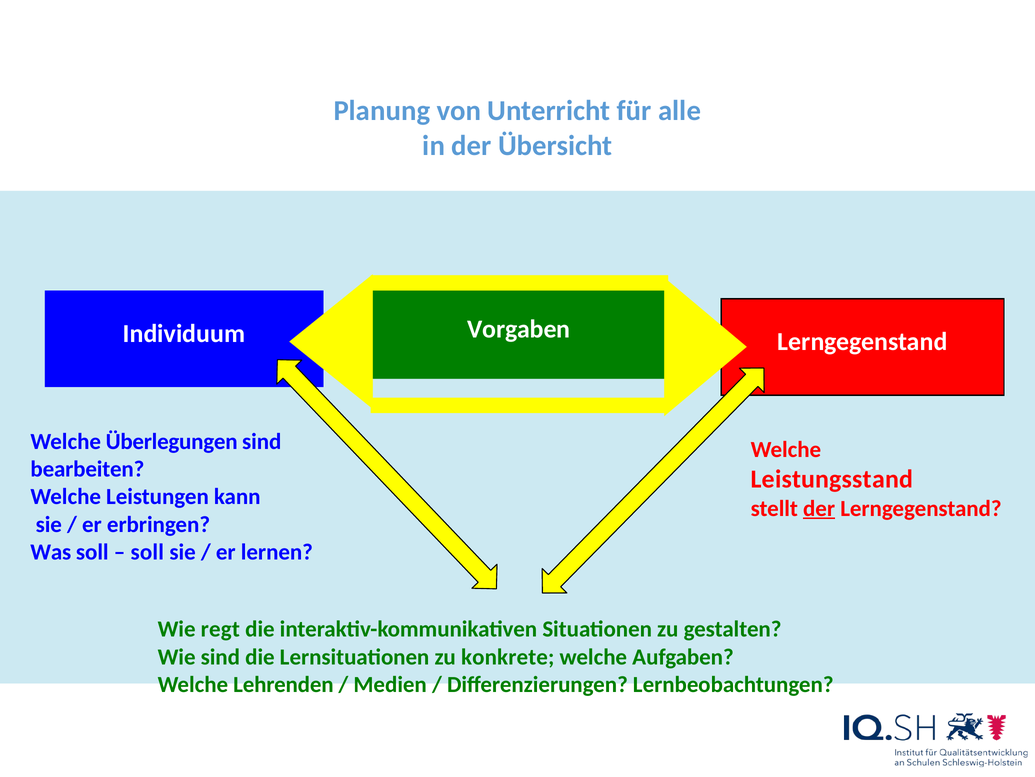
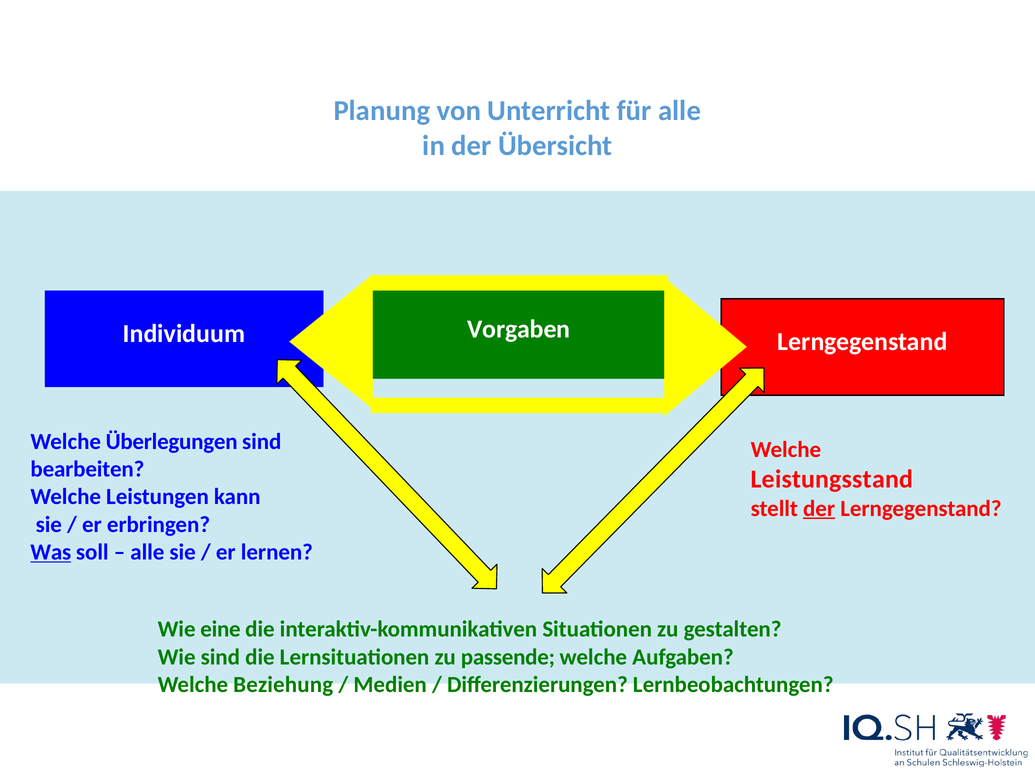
Was underline: none -> present (51, 552)
soll: soll -> alle (147, 552)
regt: regt -> eine (220, 629)
konkrete: konkrete -> passende (508, 656)
Lehrenden: Lehrenden -> Beziehung (283, 684)
